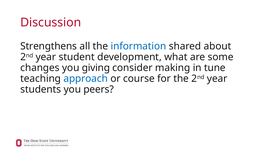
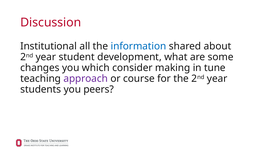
Strengthens: Strengthens -> Institutional (49, 46)
giving: giving -> which (96, 68)
approach colour: blue -> purple (86, 78)
